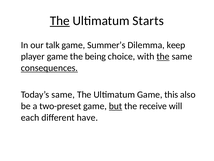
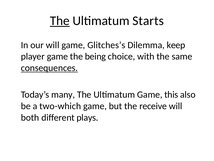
our talk: talk -> will (53, 45)
Summer’s: Summer’s -> Glitches’s (106, 45)
the underline: present -> none (163, 56)
Today’s same: same -> many (63, 94)
two-preset: two-preset -> two-which (60, 106)
but underline: present -> none (116, 106)
each: each -> both (30, 117)
have: have -> plays (87, 117)
